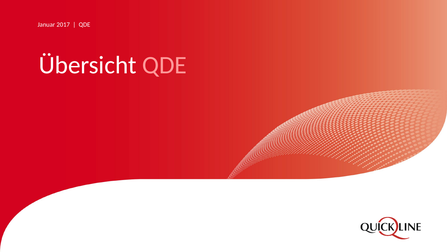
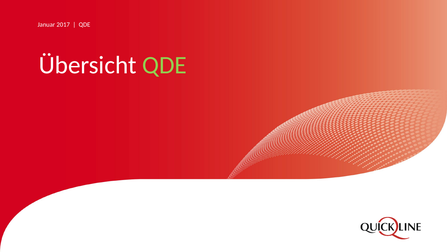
QDE colour: pink -> light green (164, 65)
